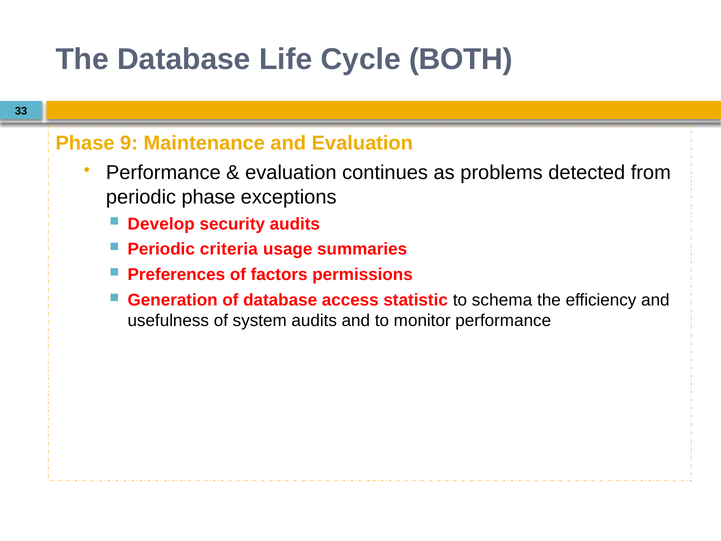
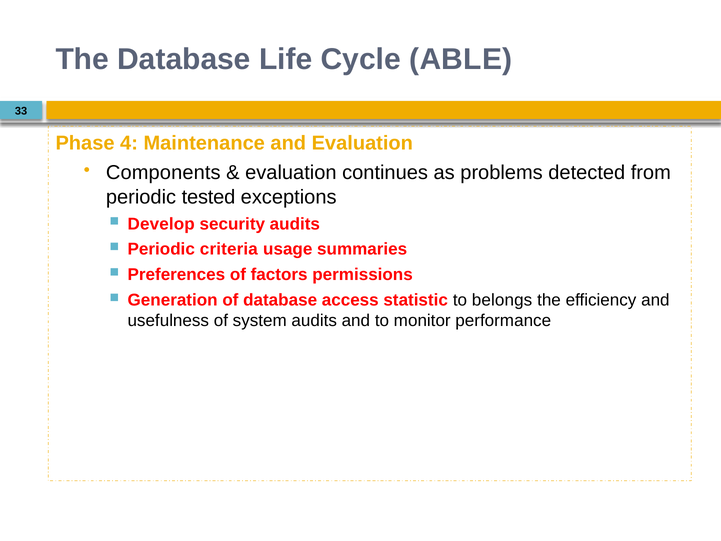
BOTH: BOTH -> ABLE (461, 59)
9: 9 -> 4 (129, 143)
Performance: Performance -> Components (163, 173)
periodic phase: phase -> tested (209, 197)
schema: schema -> belongs (502, 300)
